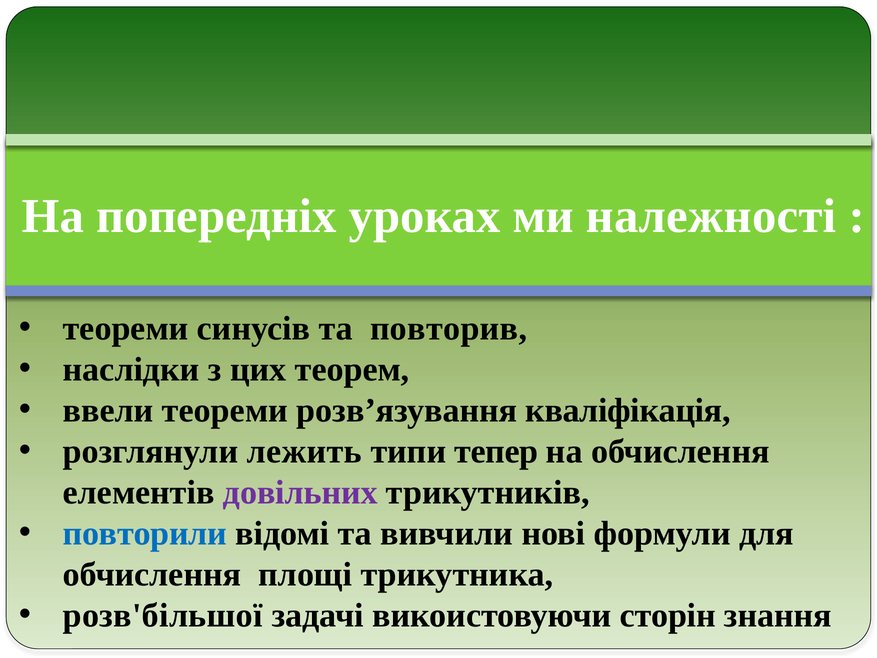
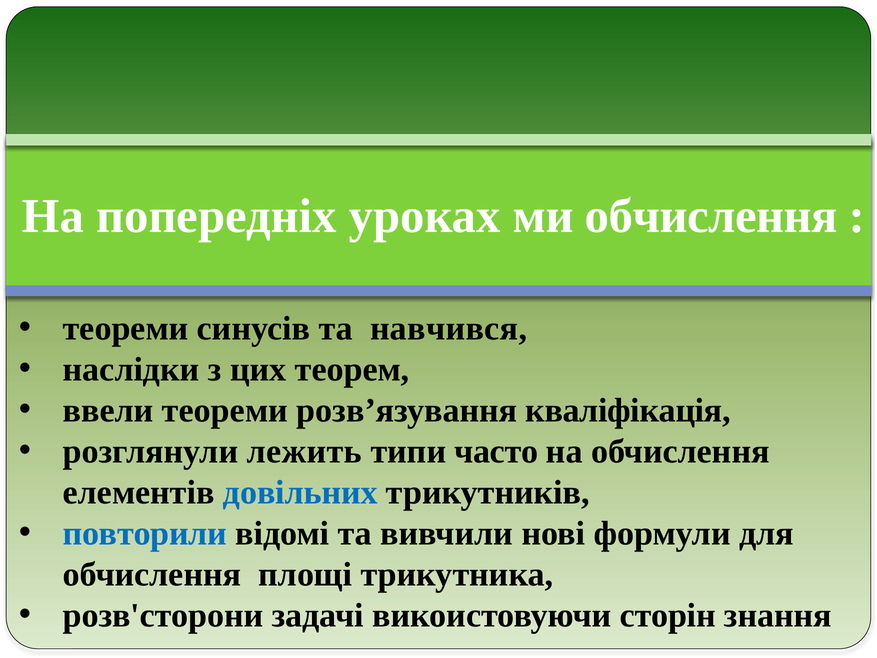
ми належності: належності -> обчислення (711, 216)
повторив: повторив -> навчився (449, 328)
тепер: тепер -> часто (496, 451)
довільних colour: purple -> blue (300, 492)
розв'більшої: розв'більшої -> розв'сторони (163, 615)
